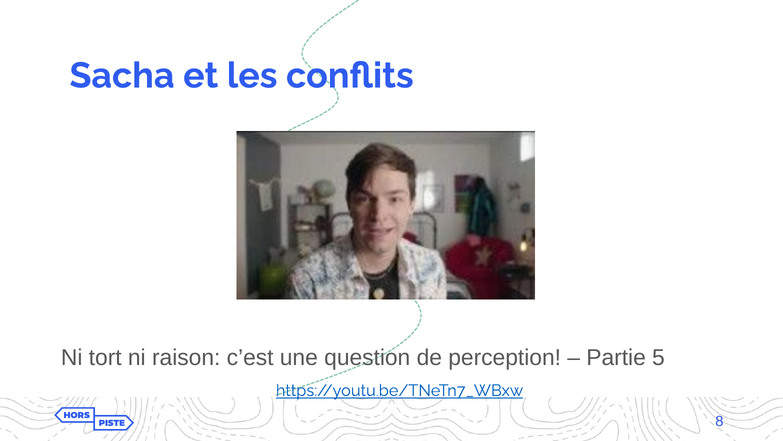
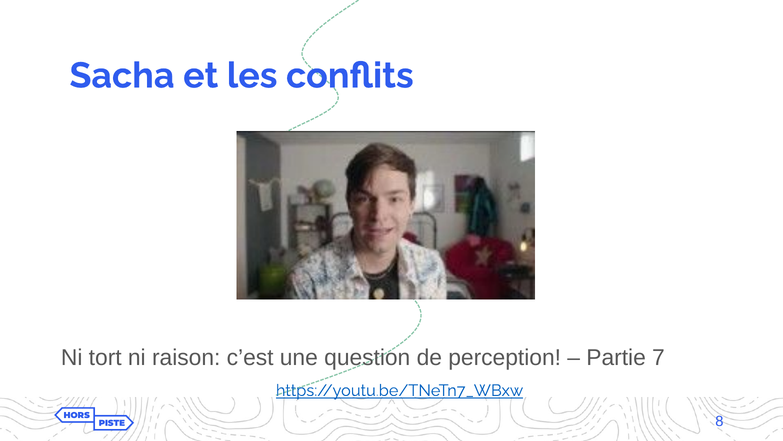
5: 5 -> 7 (658, 357)
